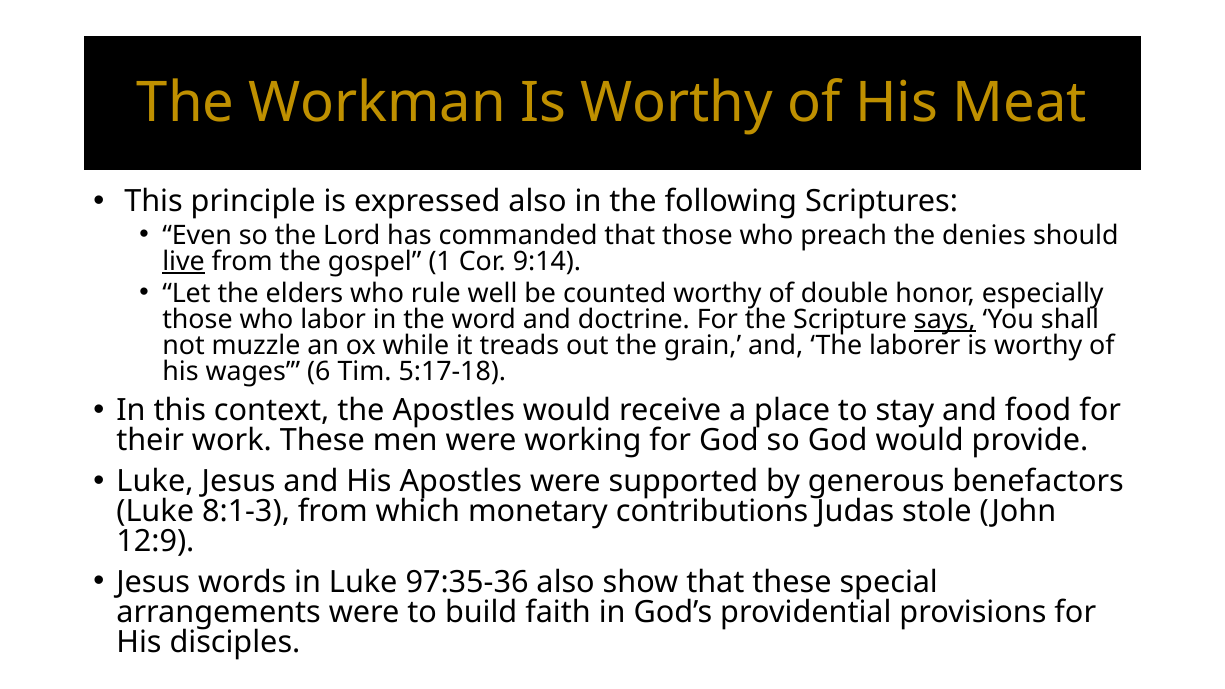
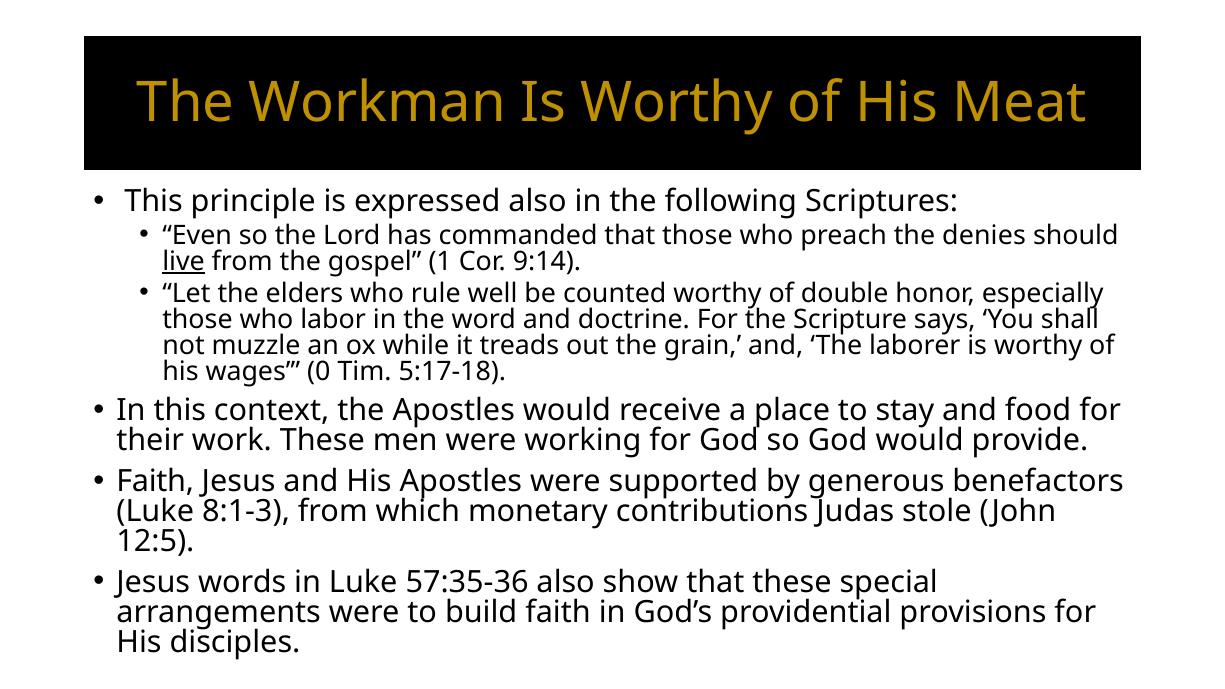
says underline: present -> none (945, 319)
6: 6 -> 0 (319, 371)
Luke: Luke -> Faith (155, 482)
12:9: 12:9 -> 12:5 (155, 541)
97:35-36: 97:35-36 -> 57:35-36 (467, 582)
